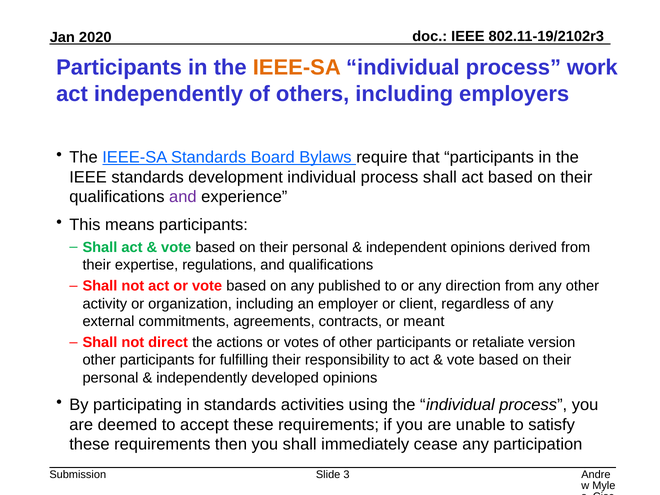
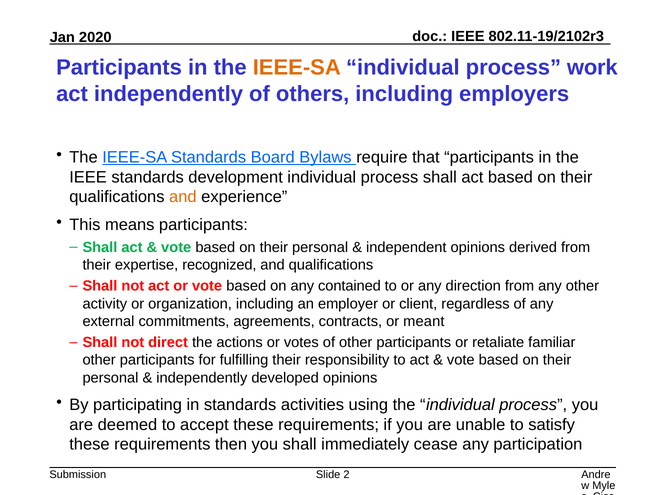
and colour: purple -> orange (183, 197)
regulations: regulations -> recognized (219, 265)
published: published -> contained (349, 286)
version: version -> familiar (552, 343)
3: 3 -> 2 (347, 475)
